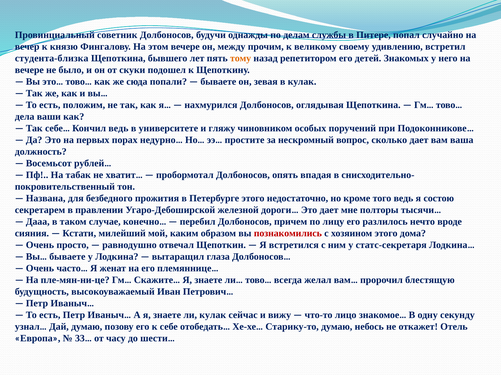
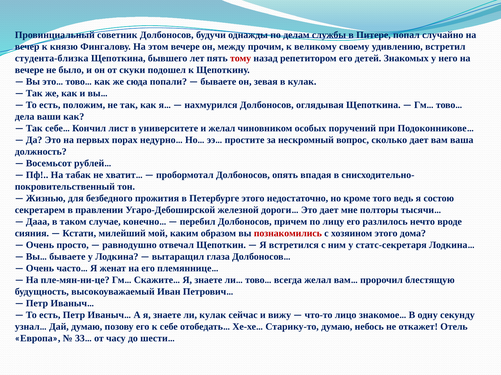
тому colour: orange -> red (241, 58)
Кончил ведь: ведь -> лист (118, 129)
и гляжу: гляжу -> желал (222, 129)
Названа: Названа -> Жизнью (46, 199)
